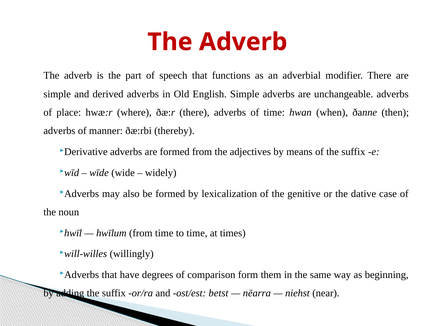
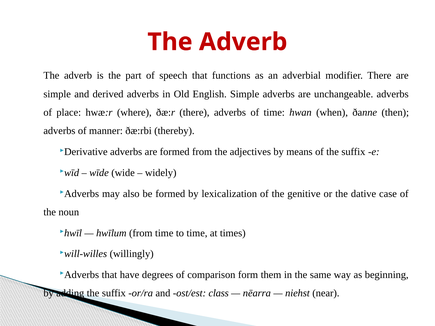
betst: betst -> class (219, 293)
